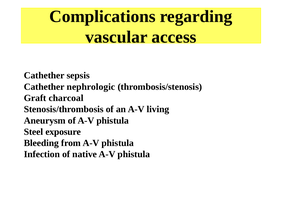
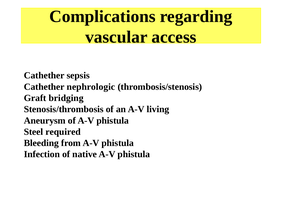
charcoal: charcoal -> bridging (66, 98)
exposure: exposure -> required (63, 132)
